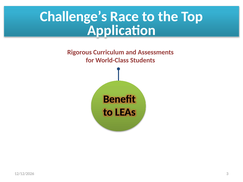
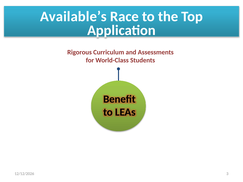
Challenge’s: Challenge’s -> Available’s (73, 16)
